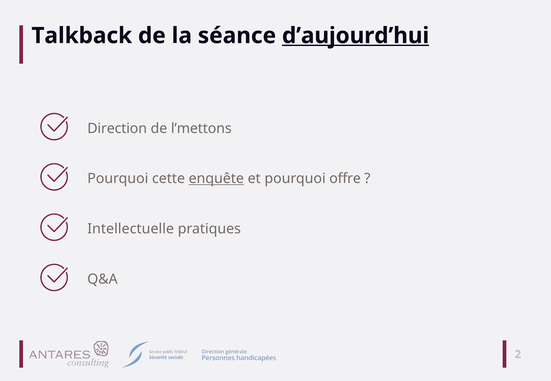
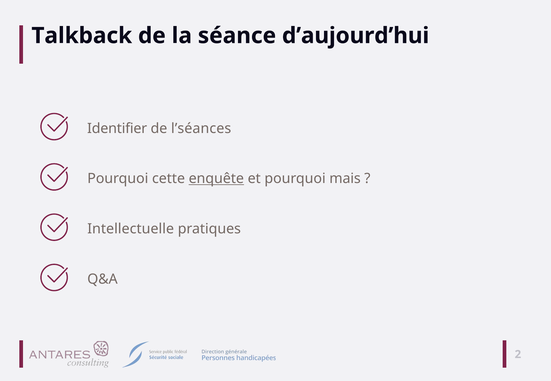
d’aujourd’hui underline: present -> none (356, 36)
Direction: Direction -> Identifier (117, 128)
l’mettons: l’mettons -> l’séances (201, 128)
offre: offre -> mais (345, 179)
